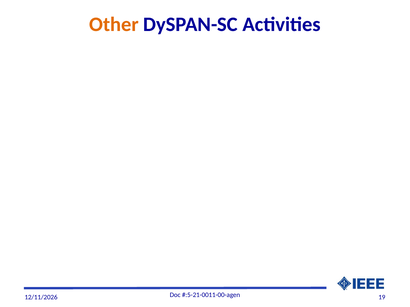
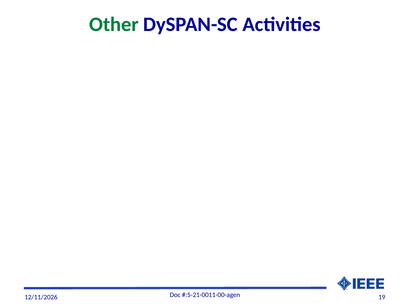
Other colour: orange -> green (114, 24)
